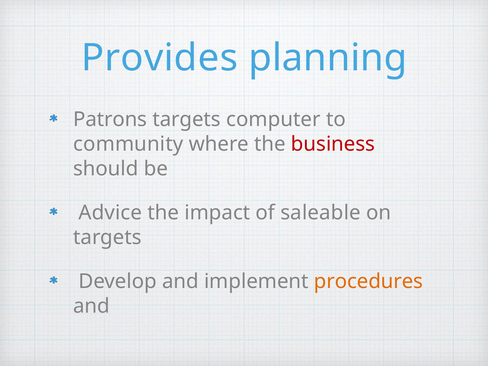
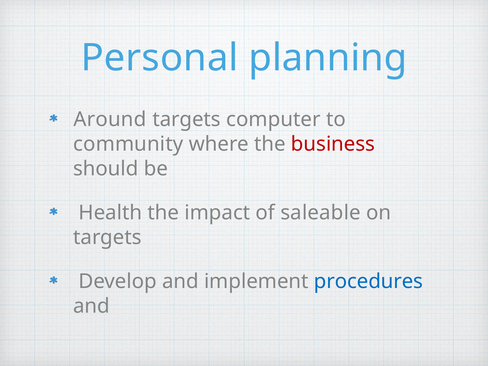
Provides: Provides -> Personal (160, 58)
Patrons: Patrons -> Around (110, 120)
Advice: Advice -> Health (110, 213)
procedures colour: orange -> blue (369, 282)
